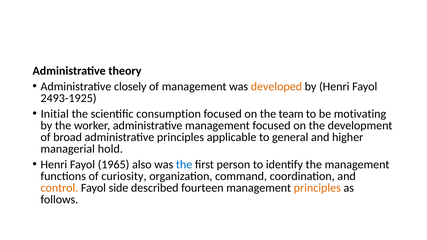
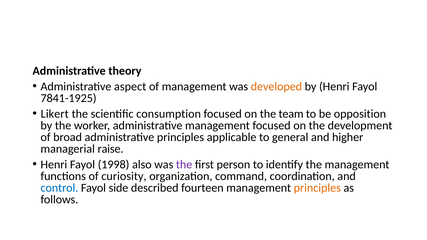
closely: closely -> aspect (130, 87)
2493-1925: 2493-1925 -> 7841-1925 (69, 98)
Initial: Initial -> Likert (55, 114)
motivating: motivating -> opposition (360, 114)
hold: hold -> raise (111, 149)
1965: 1965 -> 1998 (114, 165)
the colour: blue -> purple (184, 165)
control colour: orange -> blue (59, 188)
